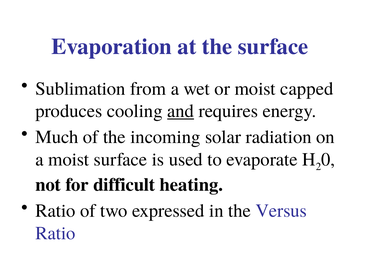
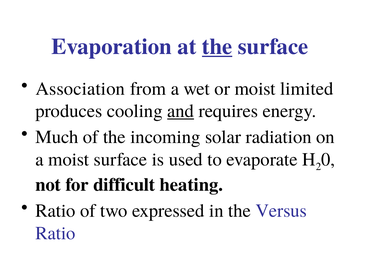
the underline: none -> present (217, 46)
Sublimation: Sublimation -> Association (80, 88)
capped: capped -> limited (307, 88)
